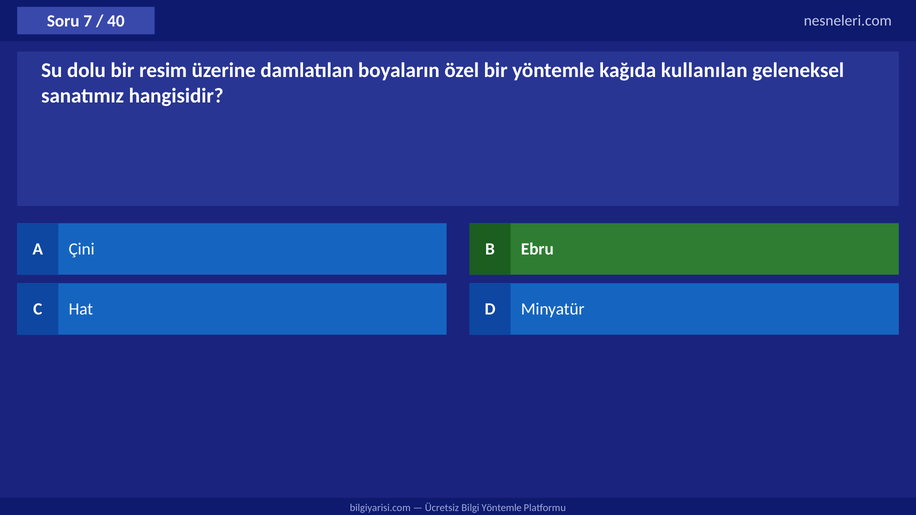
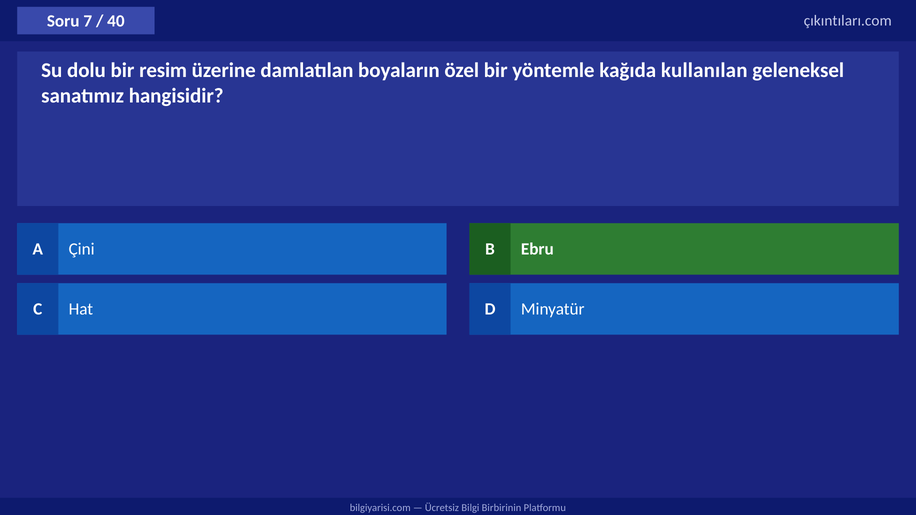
nesneleri.com: nesneleri.com -> çıkıntıları.com (848, 21)
Bilgi Yöntemle: Yöntemle -> Birbirinin (502, 508)
